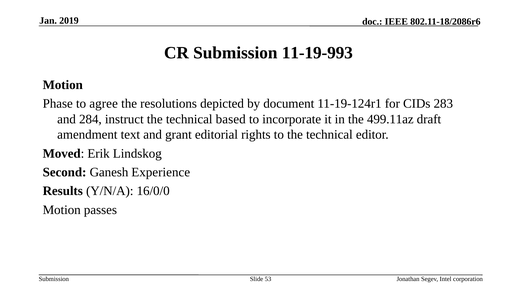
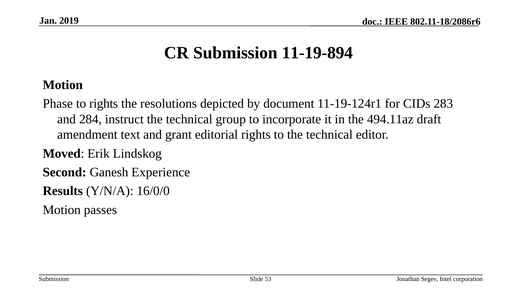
11-19-993: 11-19-993 -> 11-19-894 (317, 53)
to agree: agree -> rights (104, 104)
based: based -> group (231, 119)
499.11az: 499.11az -> 494.11az (390, 119)
